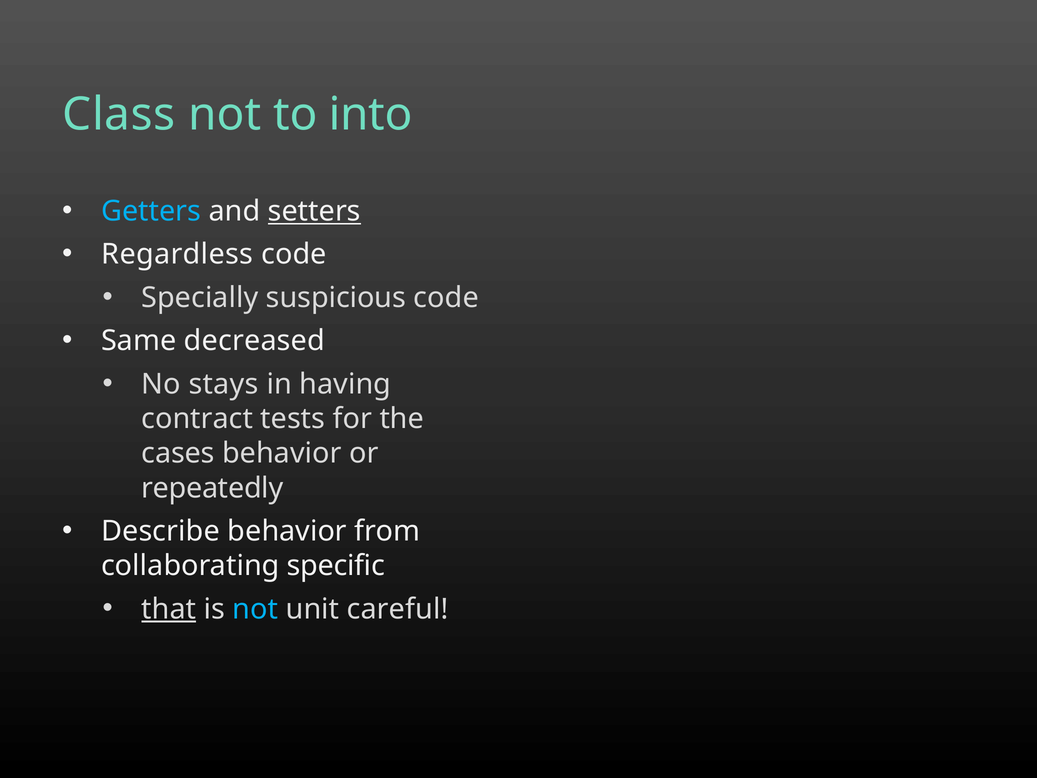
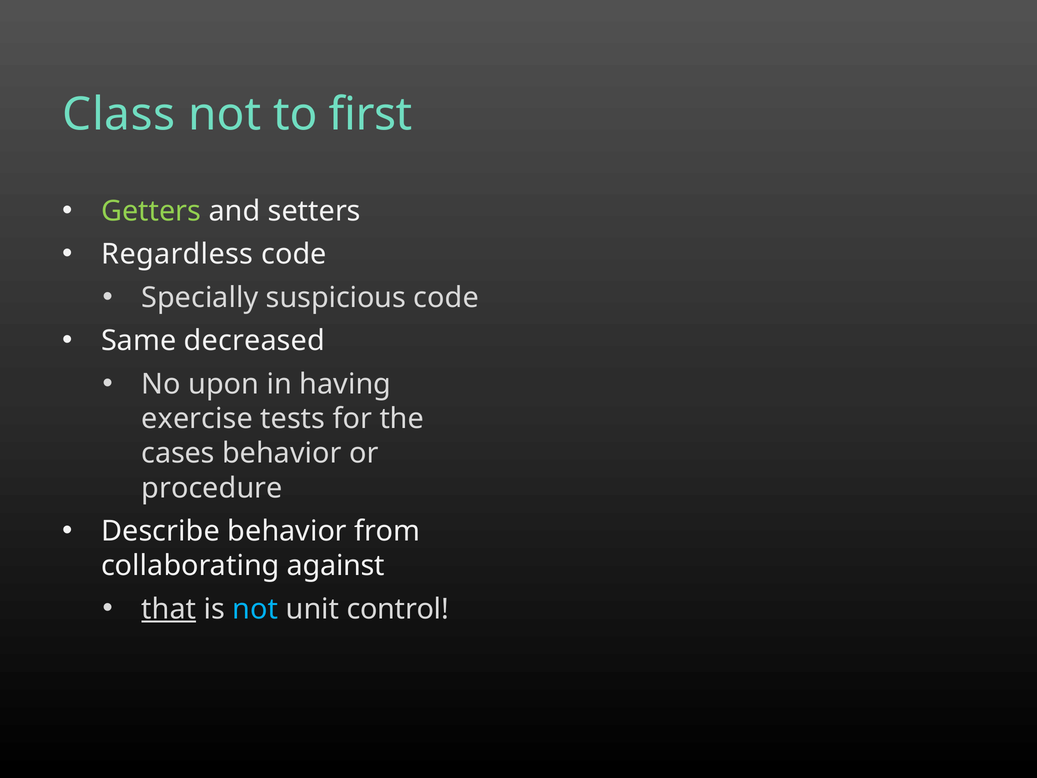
into: into -> first (371, 114)
Getters colour: light blue -> light green (151, 211)
setters underline: present -> none (314, 211)
stays: stays -> upon (224, 384)
contract: contract -> exercise (197, 419)
repeatedly: repeatedly -> procedure (212, 488)
specific: specific -> against (336, 566)
careful: careful -> control (398, 609)
